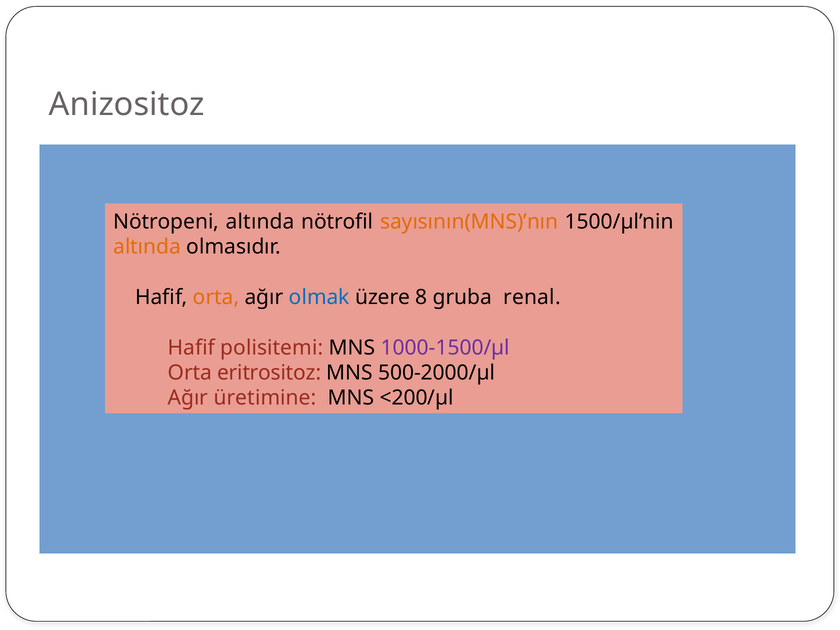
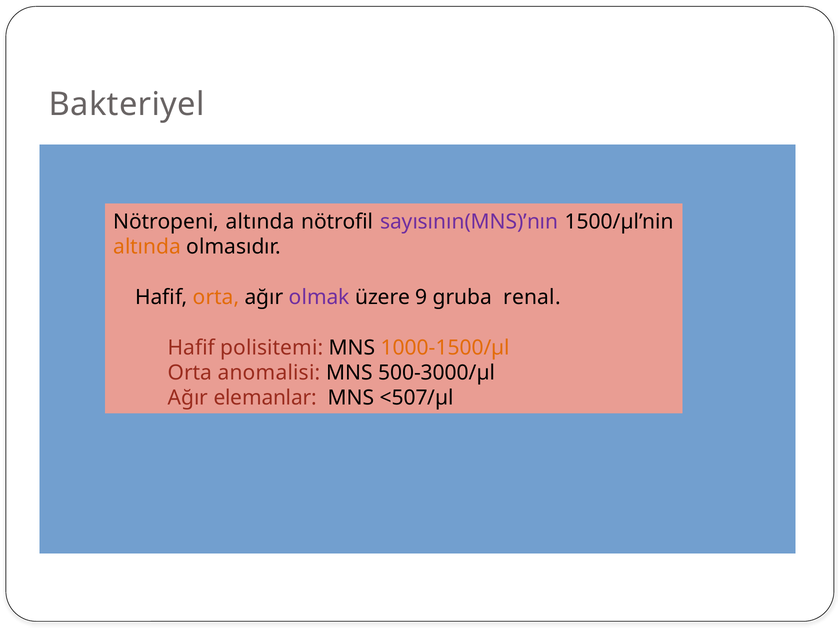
Anizositoz: Anizositoz -> Bakteriyel (127, 105)
sayısının(MNS)’nın colour: orange -> purple (469, 222)
olmak colour: blue -> purple (319, 297)
8: 8 -> 9 (421, 297)
1000-1500/µl colour: purple -> orange (445, 348)
eritrositoz: eritrositoz -> anomalisi (269, 373)
500-2000/µl: 500-2000/µl -> 500-3000/µl (437, 373)
üretimine: üretimine -> elemanlar (265, 398)
<200/µl: <200/µl -> <507/µl (417, 398)
